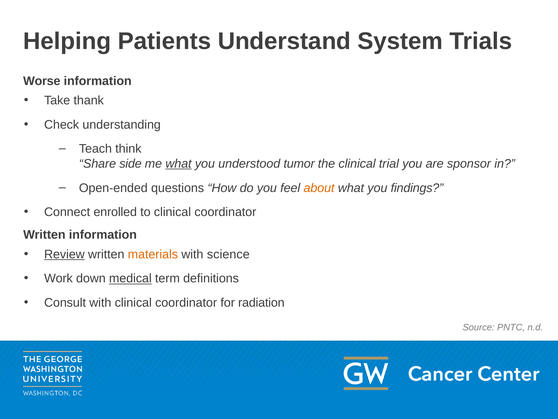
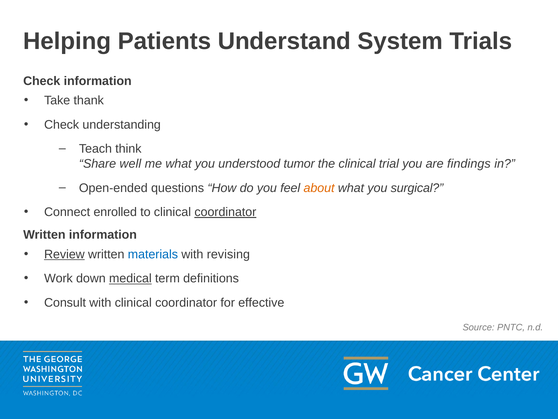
Worse: Worse -> Check (42, 81)
side: side -> well (130, 164)
what underline: present -> none (179, 164)
sponsor: sponsor -> findings (469, 164)
findings: findings -> surgical (417, 188)
coordinator underline: none -> present (225, 212)
materials colour: orange -> blue (153, 254)
science: science -> revising (228, 254)
radiation: radiation -> effective (261, 302)
